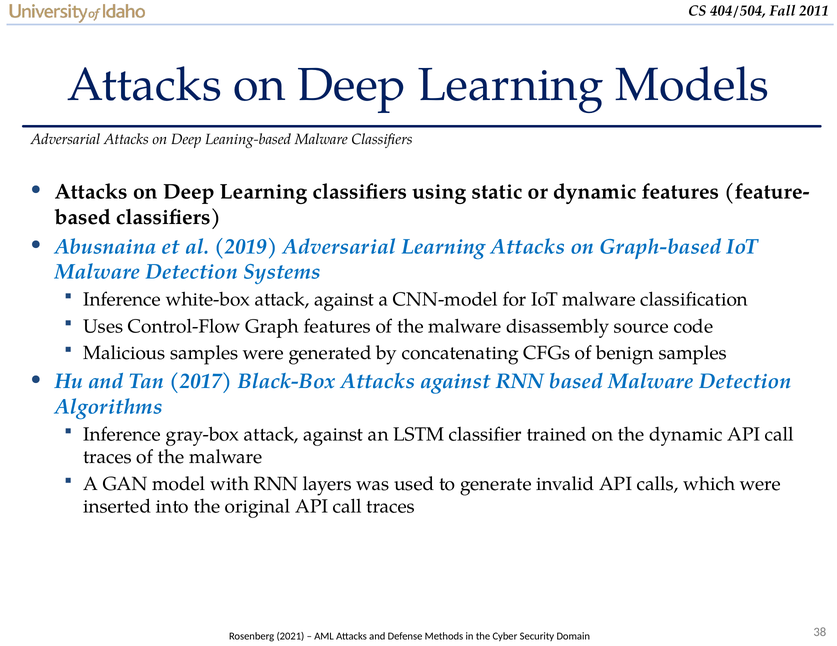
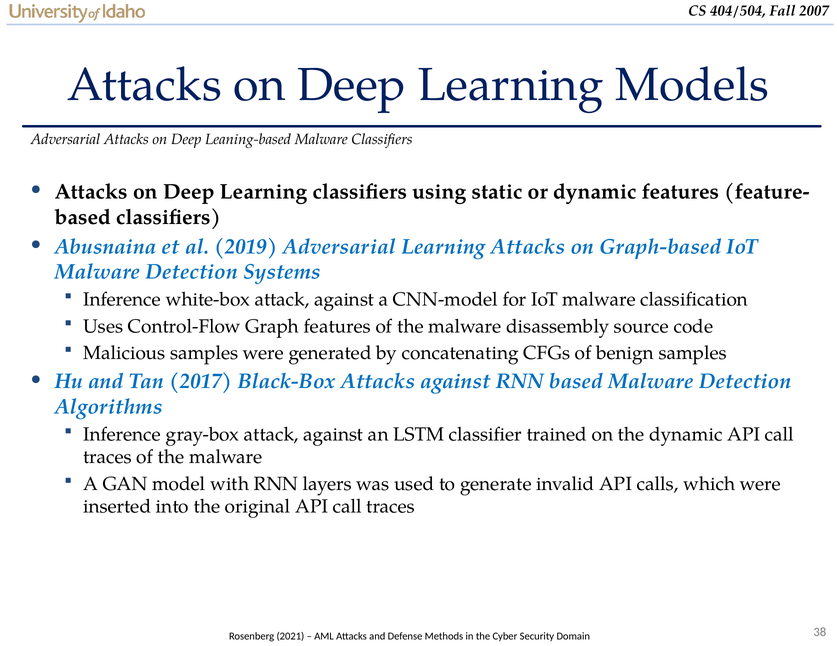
2011: 2011 -> 2007 (814, 11)
